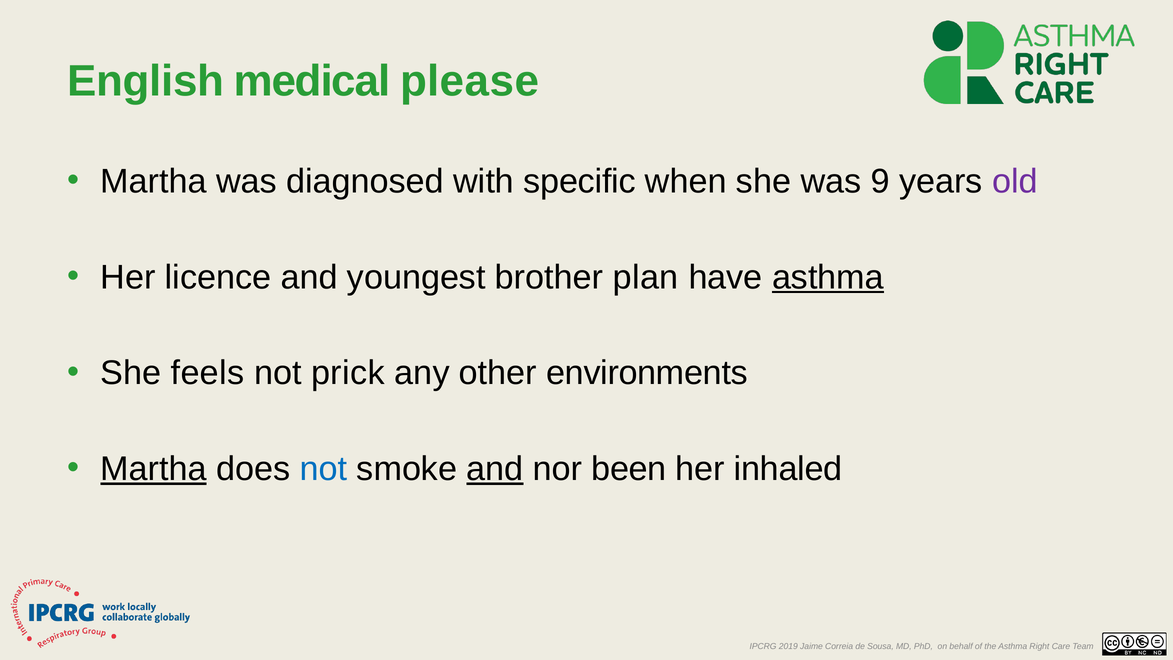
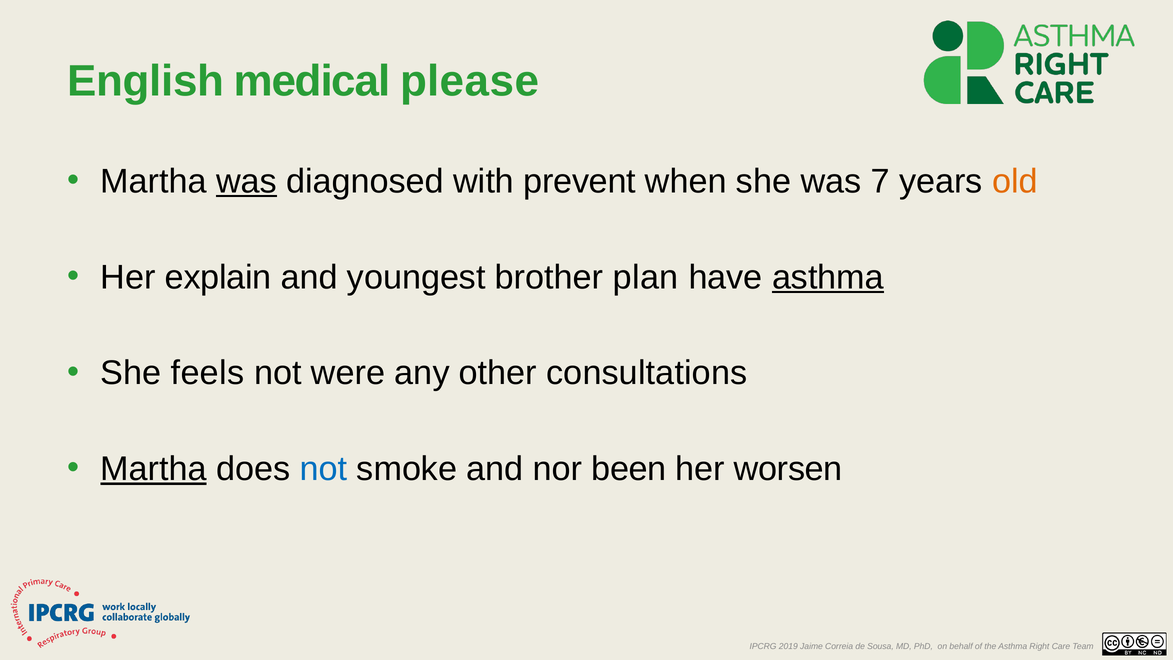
was underline: none -> present (246, 181)
specific: specific -> prevent (580, 181)
9: 9 -> 7 (880, 181)
old colour: purple -> orange (1015, 181)
licence: licence -> explain (218, 277)
prick: prick -> were (348, 373)
environments: environments -> consultations (647, 373)
and underline: present -> none (495, 469)
inhaled: inhaled -> worsen (788, 469)
